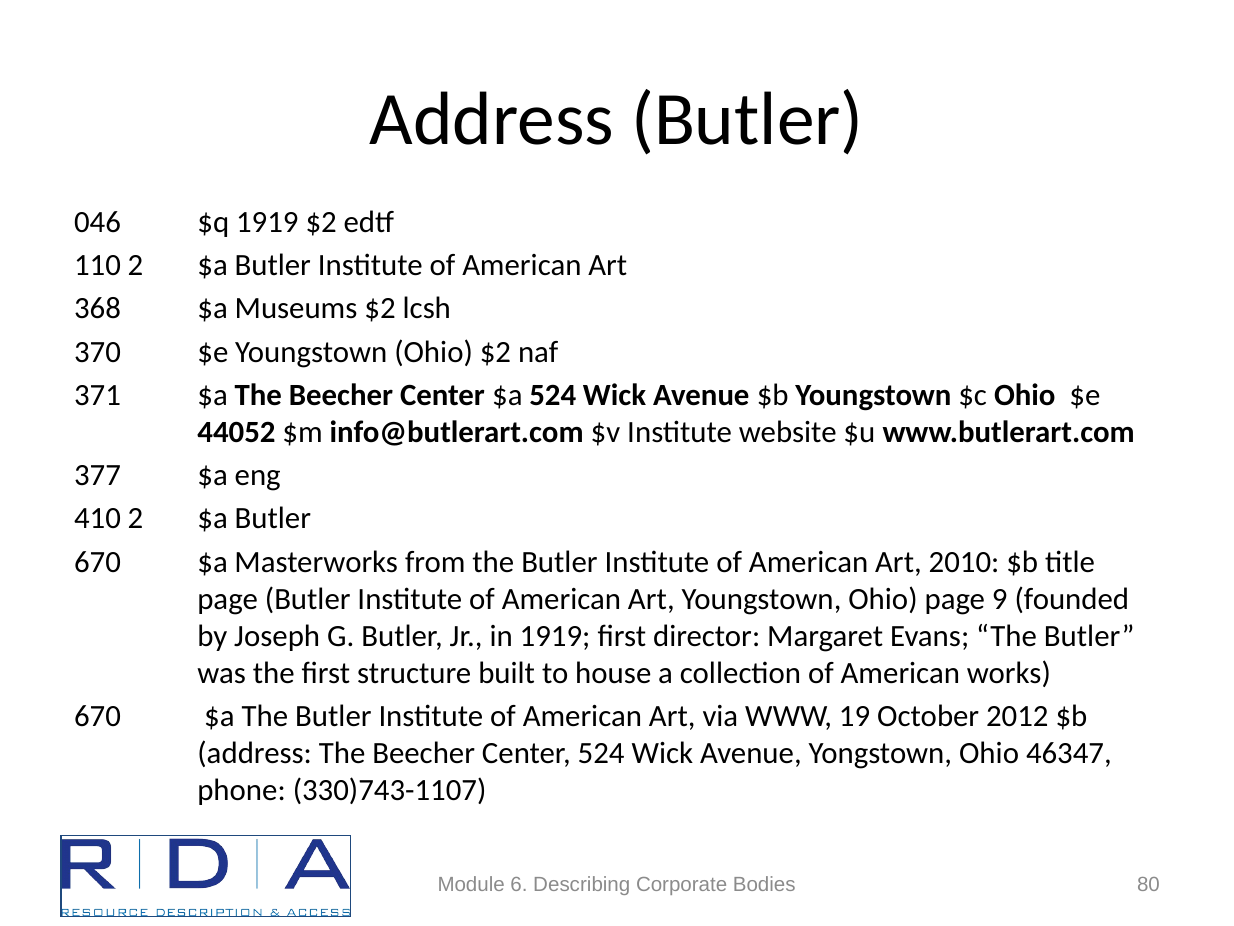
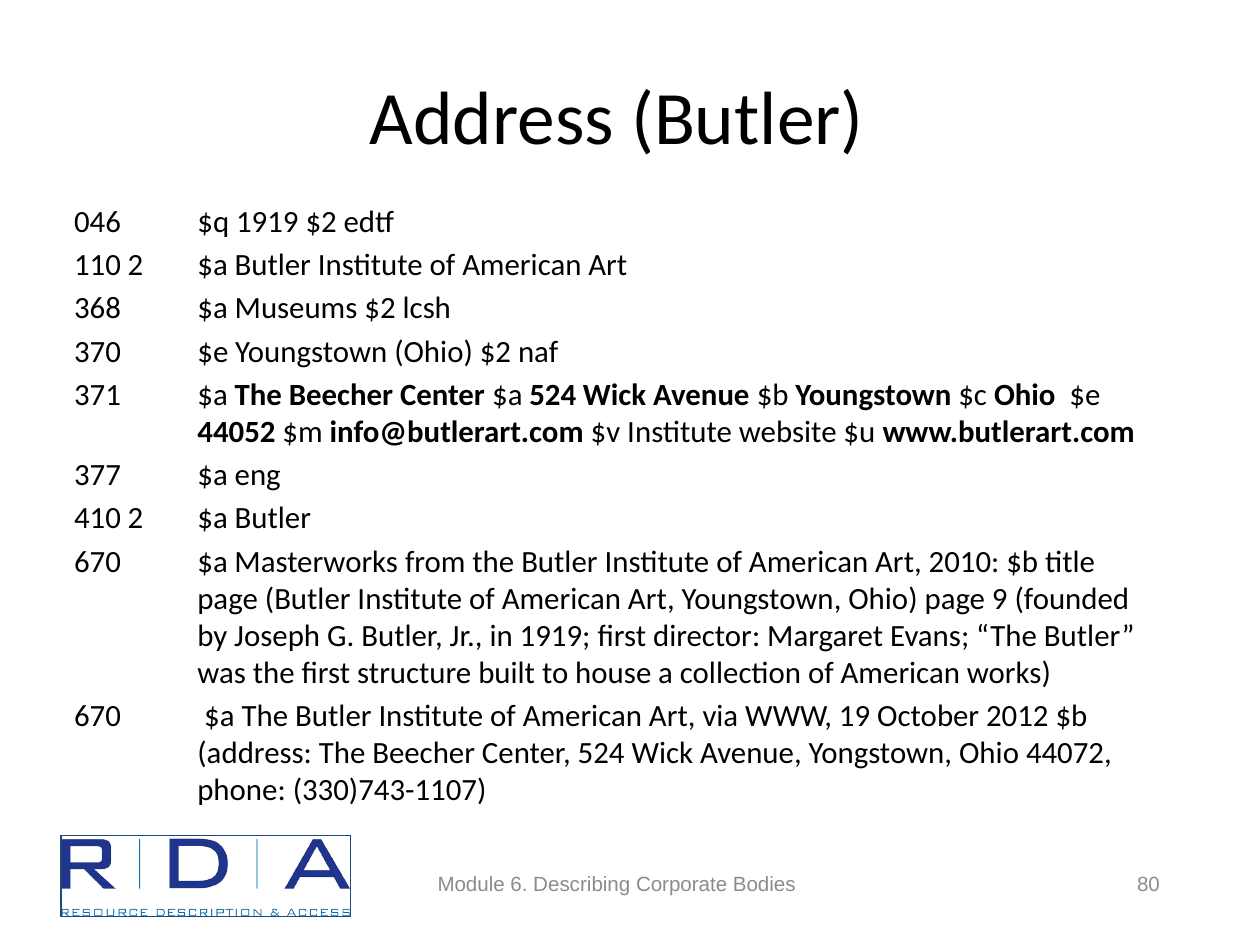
46347: 46347 -> 44072 (1069, 753)
